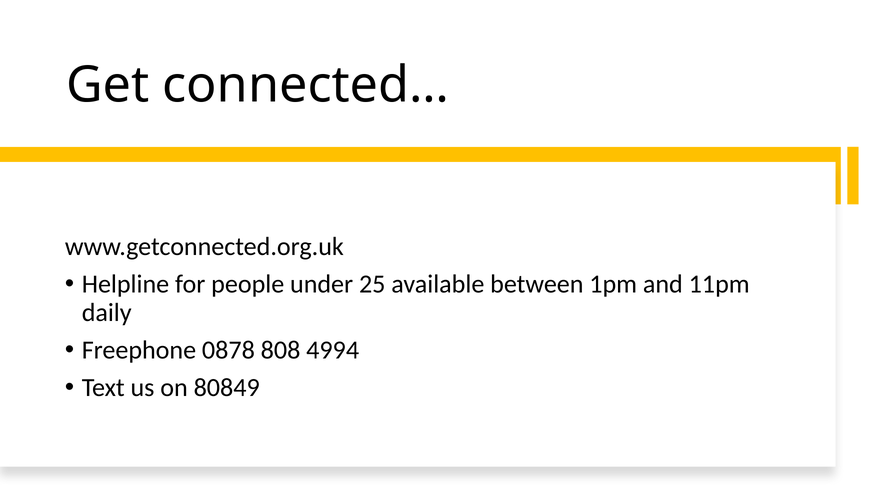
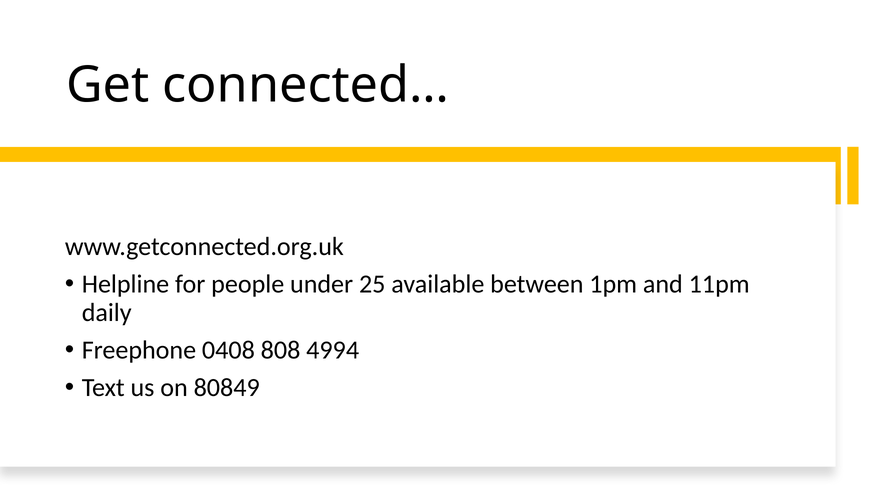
0878: 0878 -> 0408 (228, 350)
